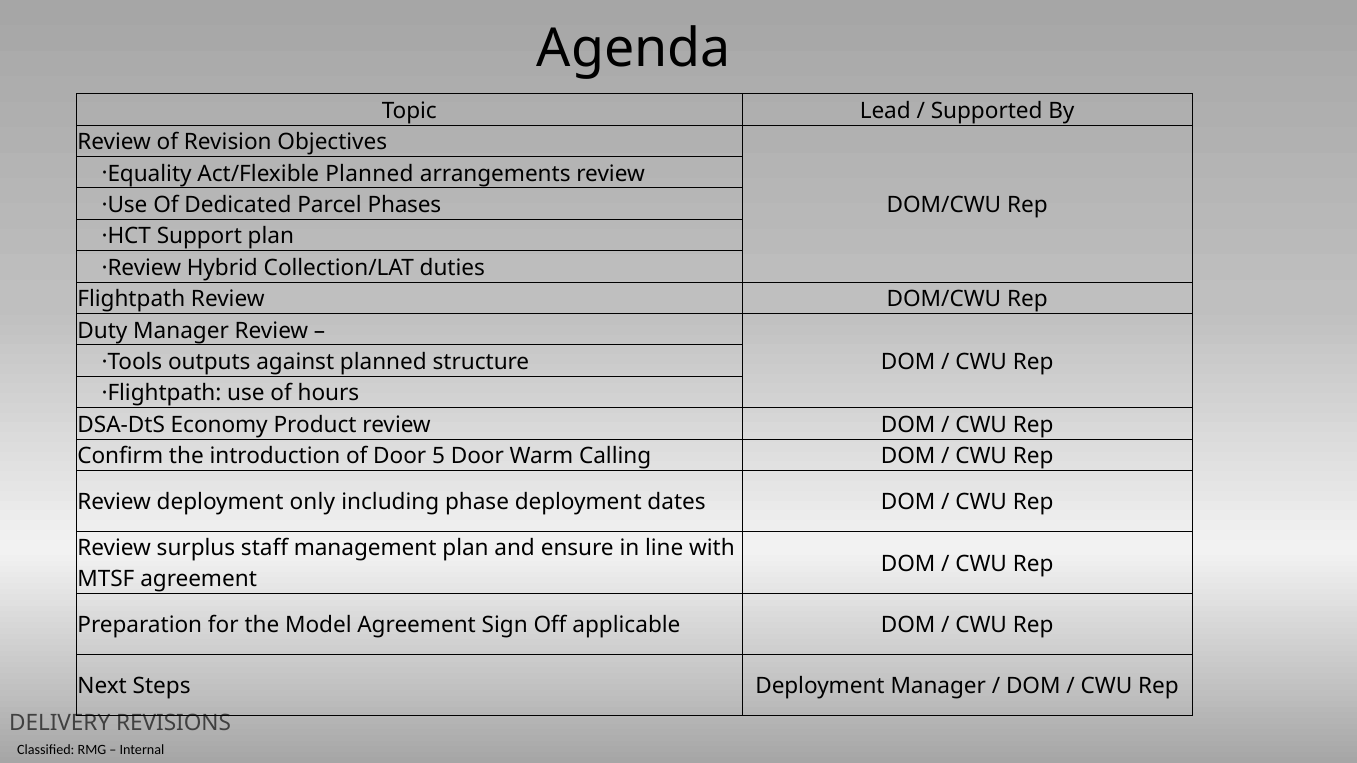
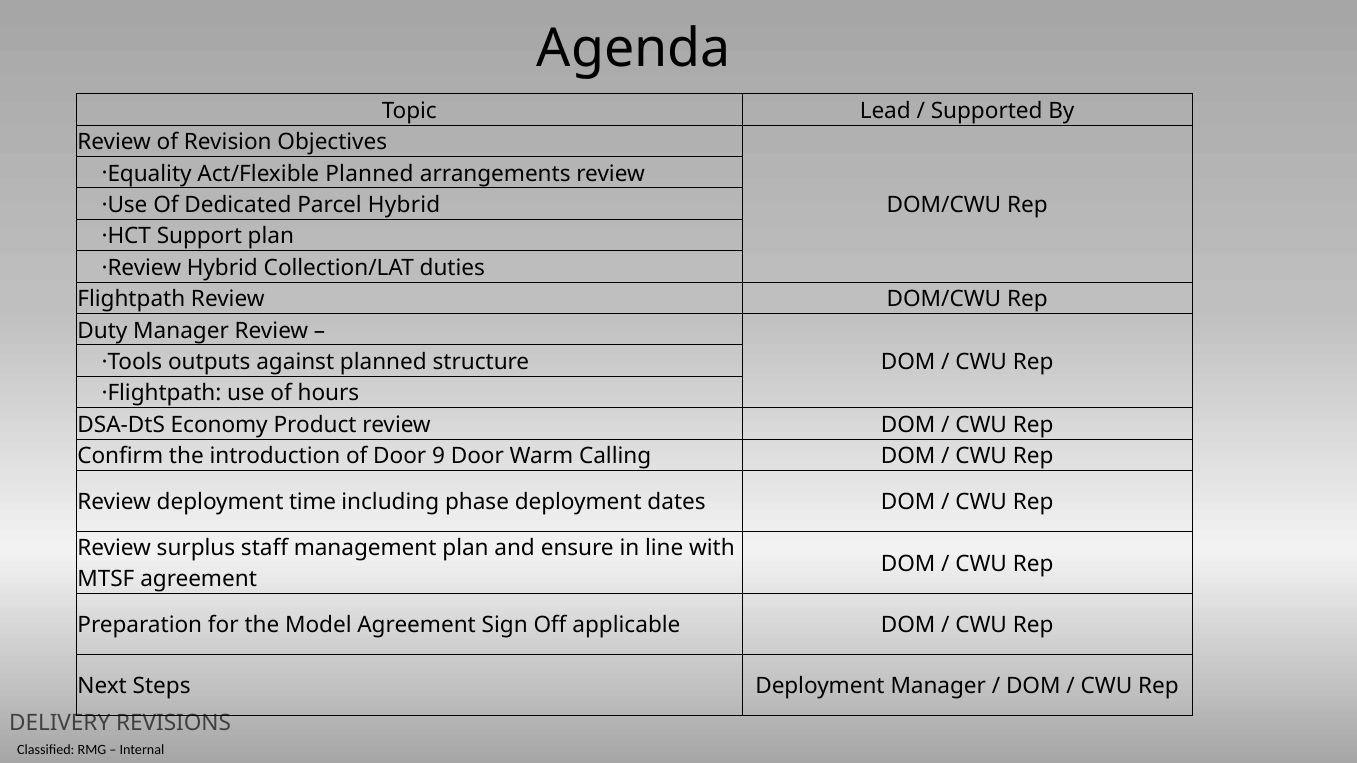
Parcel Phases: Phases -> Hybrid (404, 205)
5: 5 -> 9 (439, 456)
only: only -> time (313, 503)
